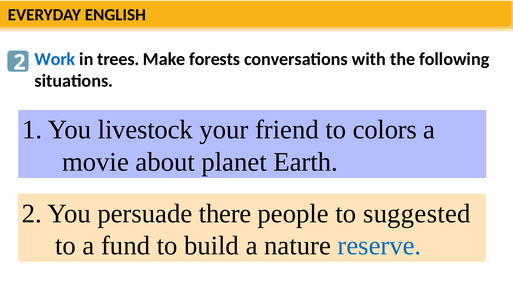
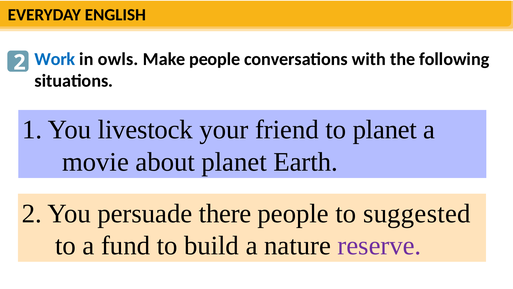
trees: trees -> owls (118, 59)
Make forests: forests -> people (215, 59)
to colors: colors -> planet (385, 130)
reserve colour: blue -> purple (379, 245)
